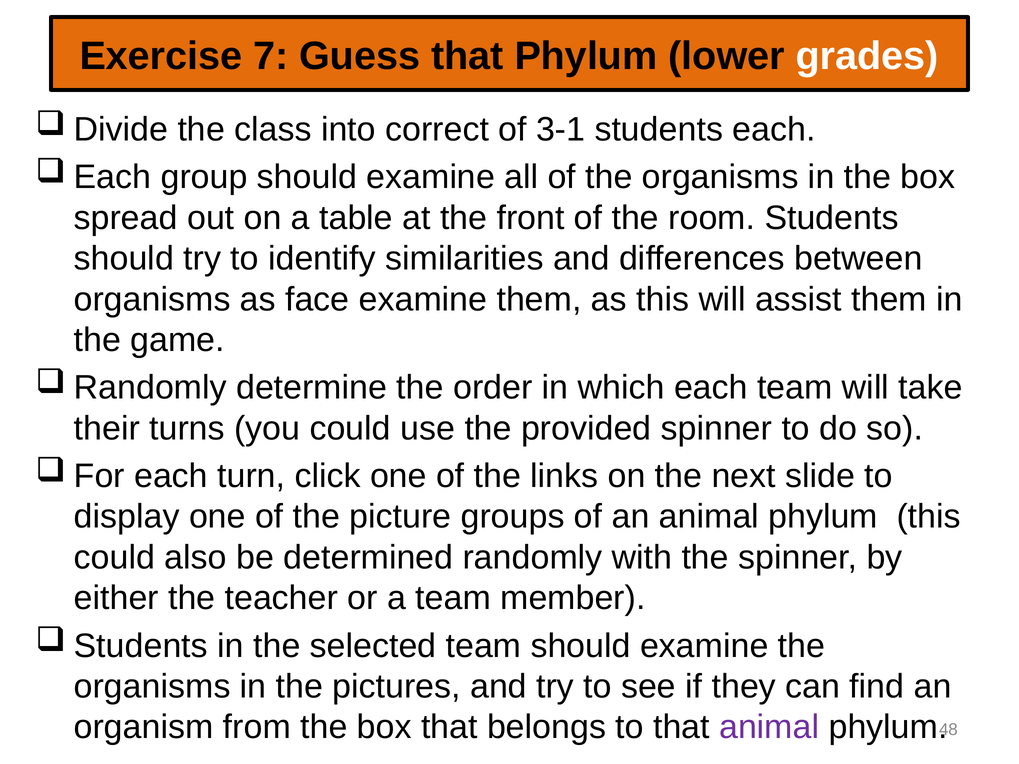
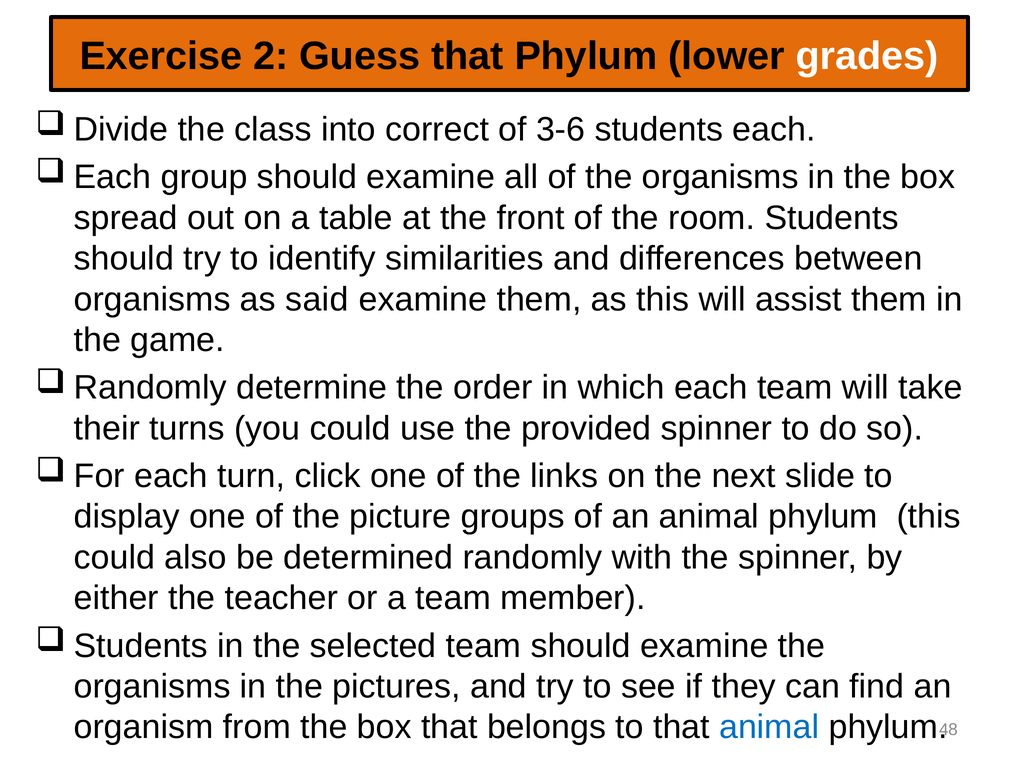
7: 7 -> 2 (271, 56)
3-1: 3-1 -> 3-6 (561, 130)
face: face -> said (317, 300)
animal colour: purple -> blue (769, 728)
